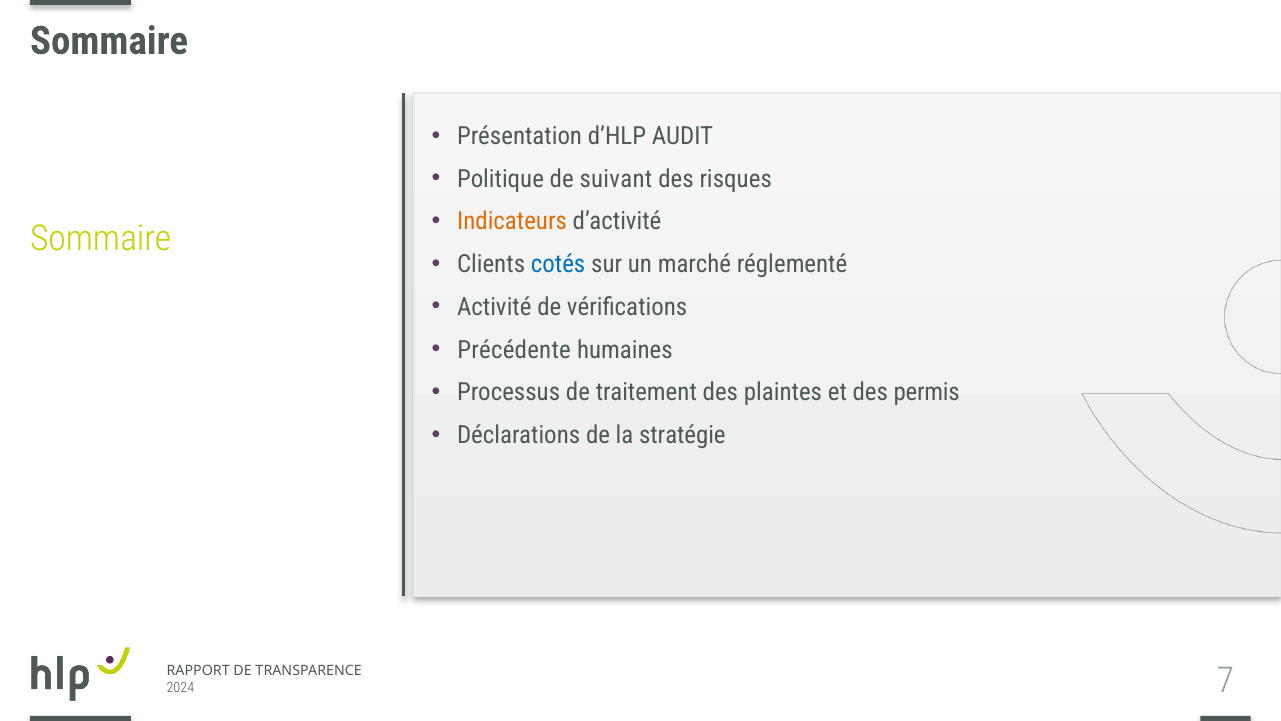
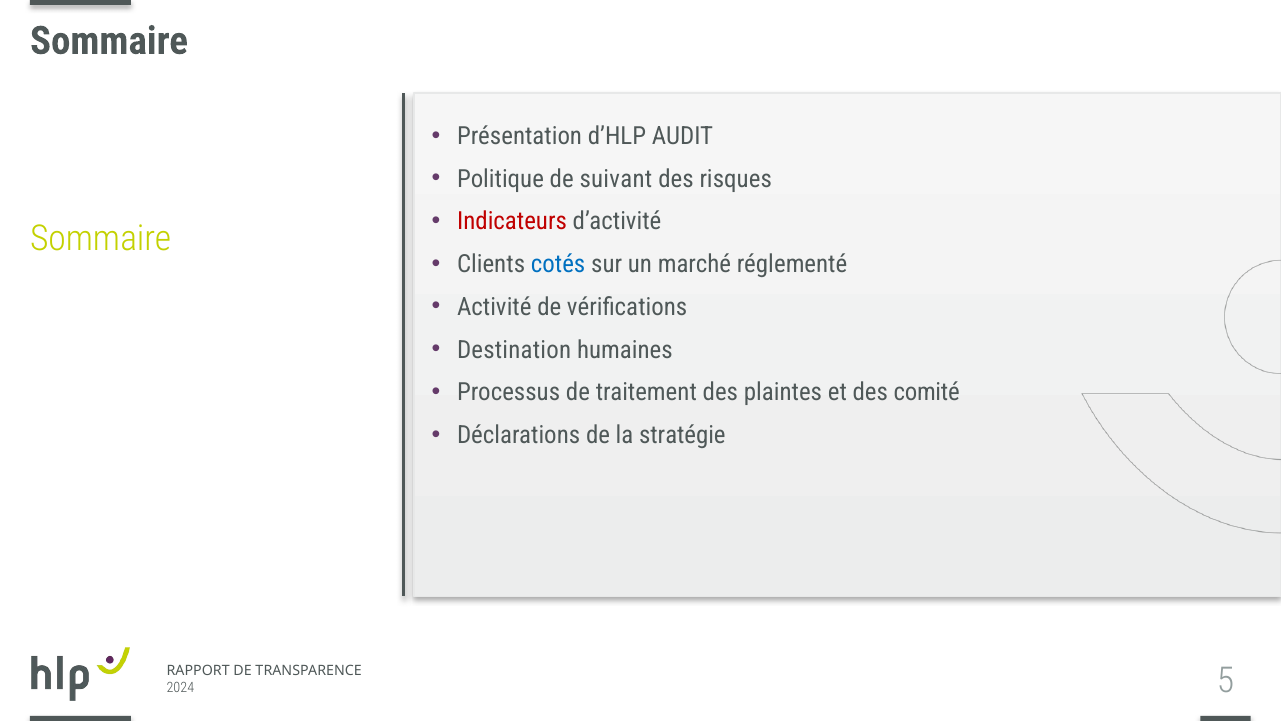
Indicateurs colour: orange -> red (512, 221)
Précédente: Précédente -> Destination (514, 350)
permis: permis -> comité (927, 392)
7: 7 -> 5 (1226, 681)
